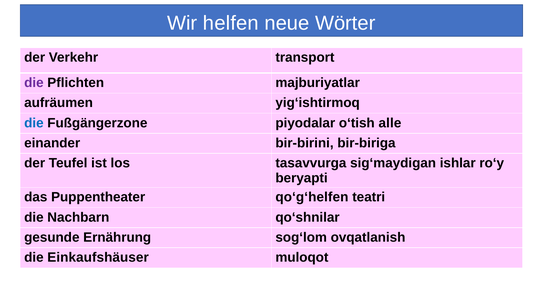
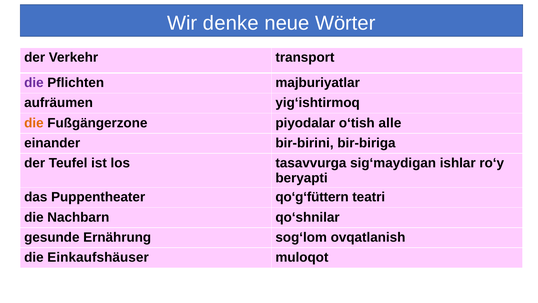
helfen: helfen -> denke (231, 23)
die colour: blue -> orange (34, 123)
qo‘g‘helfen: qo‘g‘helfen -> qo‘g‘füttern (312, 197)
